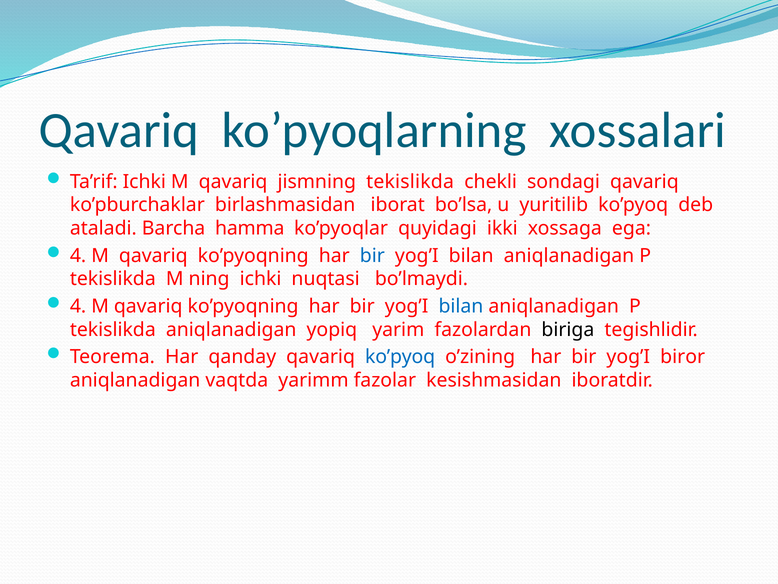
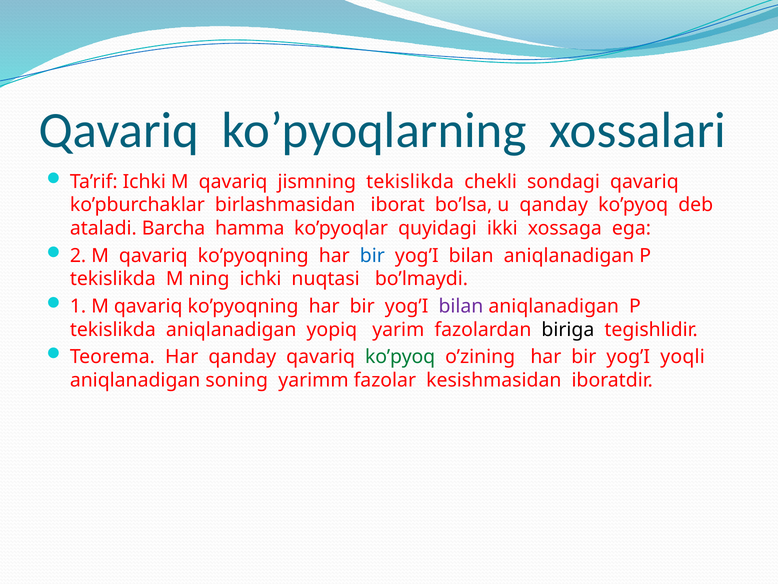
u yuritilib: yuritilib -> qanday (554, 205)
4: 4 -> 2 (78, 255)
4: 4 -> 1 (78, 306)
bilan colour: blue -> purple (461, 306)
ko’pyoq colour: blue -> green (400, 357)
biror: biror -> yoqli (683, 357)
vaqtda: vaqtda -> soning (237, 380)
